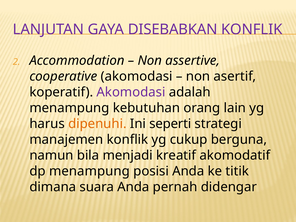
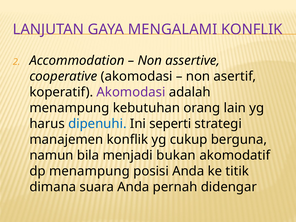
DISEBABKAN: DISEBABKAN -> MENGALAMI (173, 29)
dipenuhi colour: orange -> blue (97, 124)
kreatif: kreatif -> bukan (176, 155)
